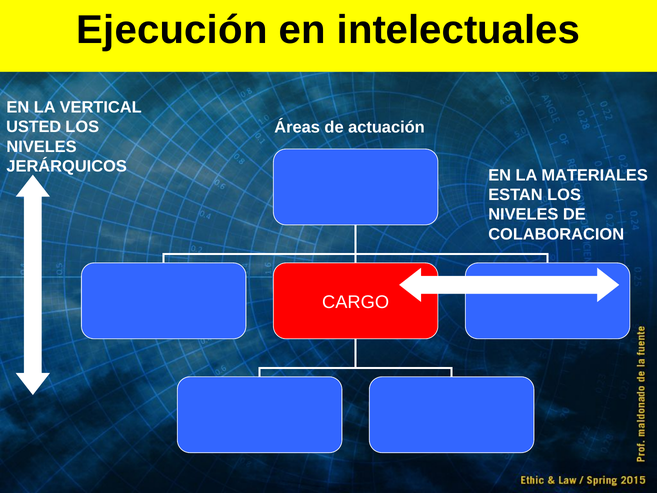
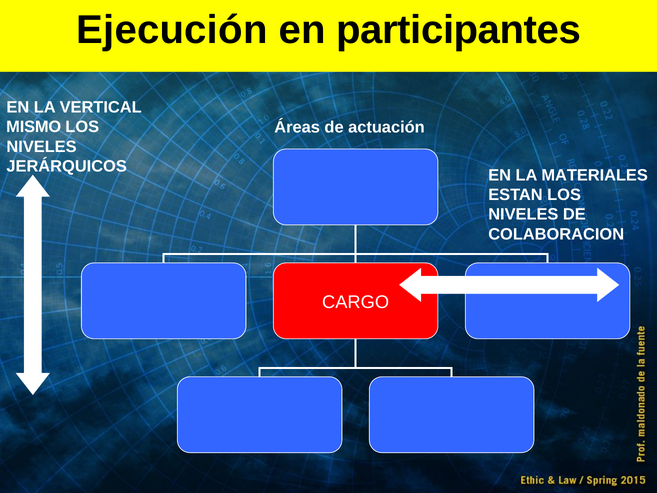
intelectuales: intelectuales -> participantes (459, 30)
USTED: USTED -> MISMO (34, 127)
